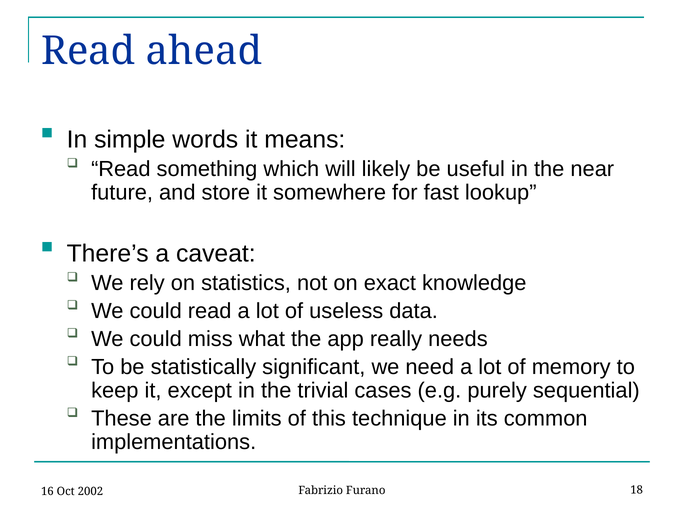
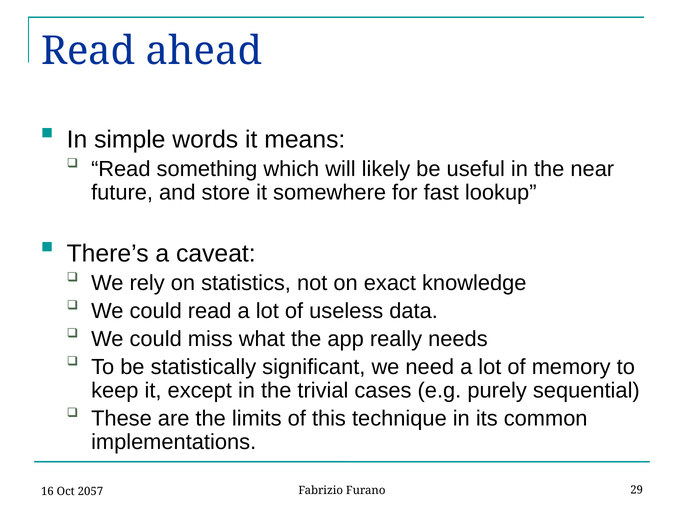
18: 18 -> 29 (637, 490)
2002: 2002 -> 2057 (90, 492)
